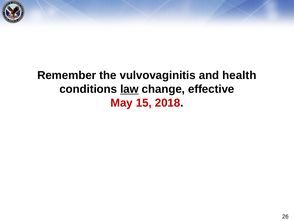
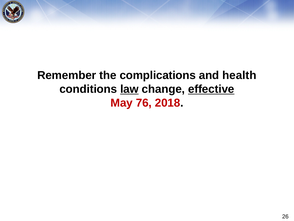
vulvovaginitis: vulvovaginitis -> complications (158, 75)
effective underline: none -> present (211, 89)
15: 15 -> 76 (144, 103)
